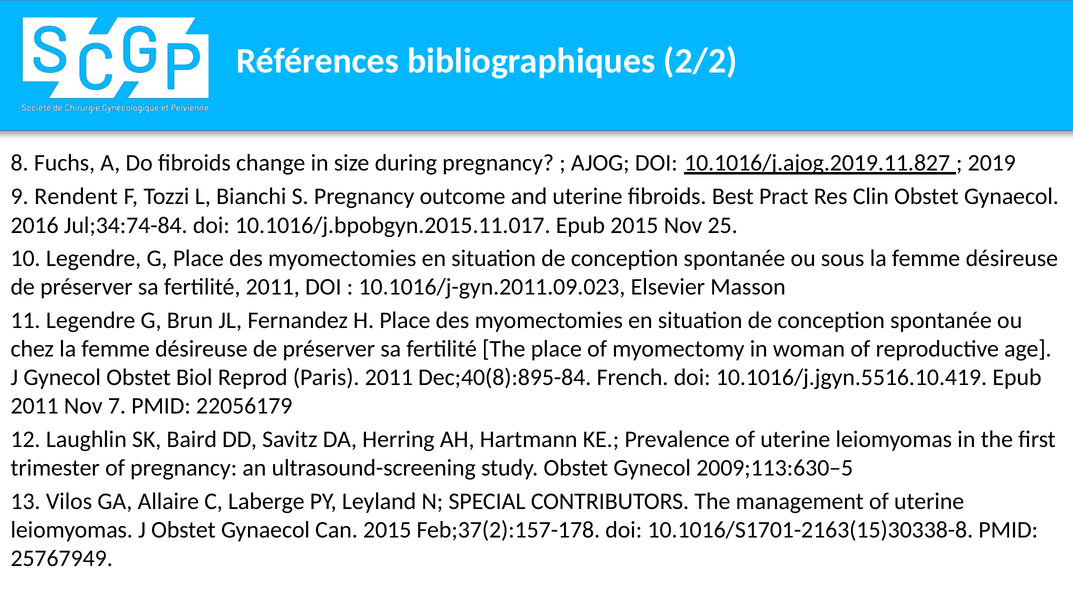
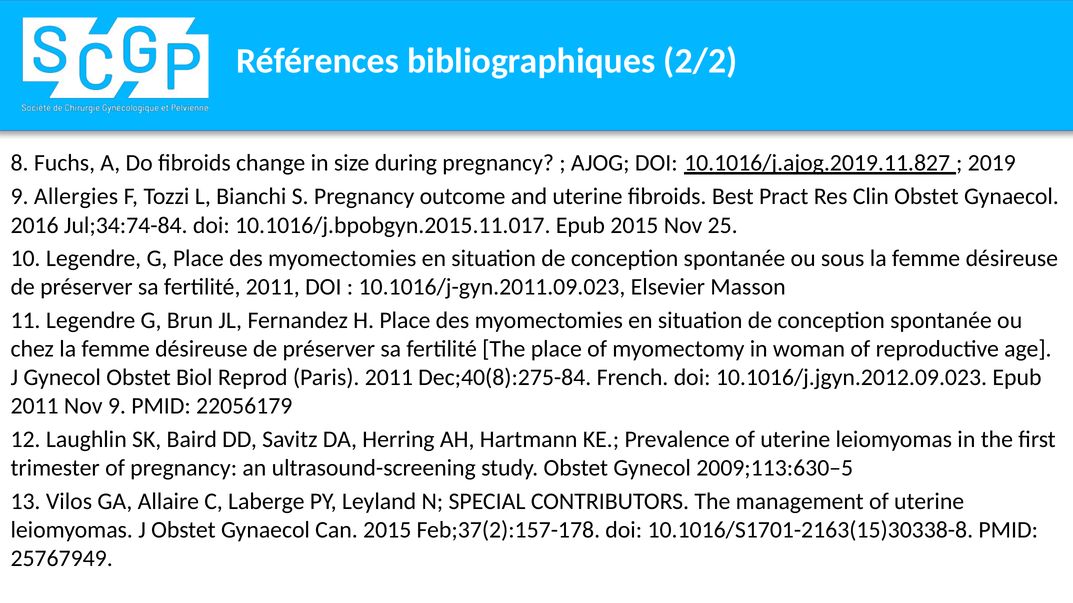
Rendent: Rendent -> Allergies (76, 197)
Dec;40(8):895-84: Dec;40(8):895-84 -> Dec;40(8):275-84 (505, 378)
10.1016/j.jgyn.5516.10.419: 10.1016/j.jgyn.5516.10.419 -> 10.1016/j.jgyn.2012.09.023 (851, 378)
Nov 7: 7 -> 9 (117, 407)
